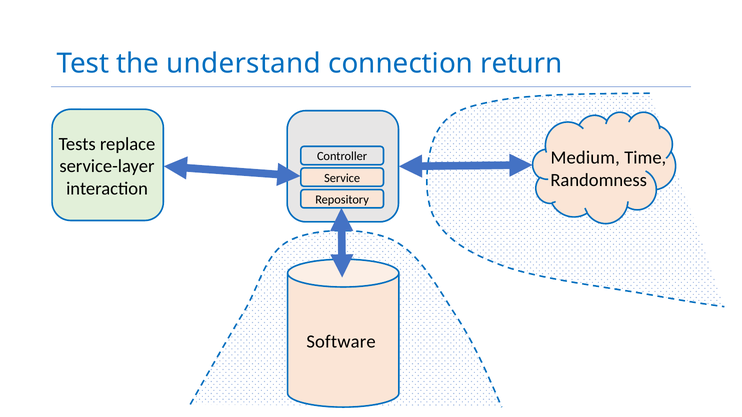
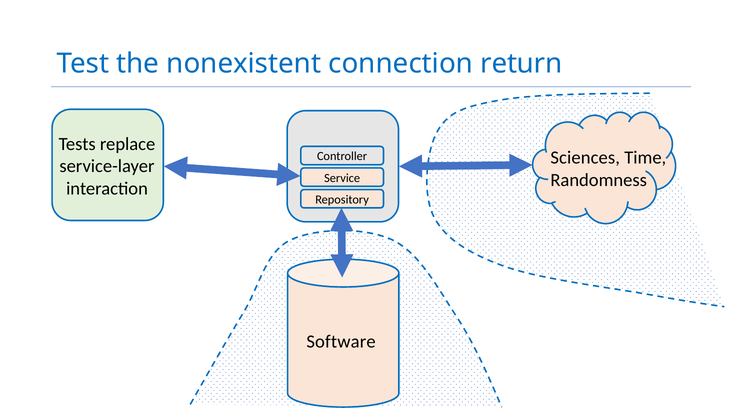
understand: understand -> nonexistent (244, 64)
Medium: Medium -> Sciences (585, 158)
